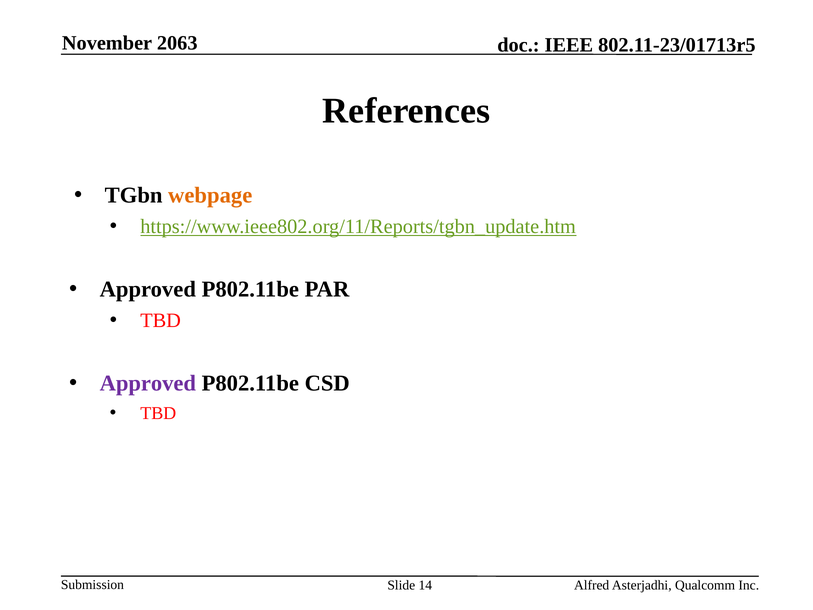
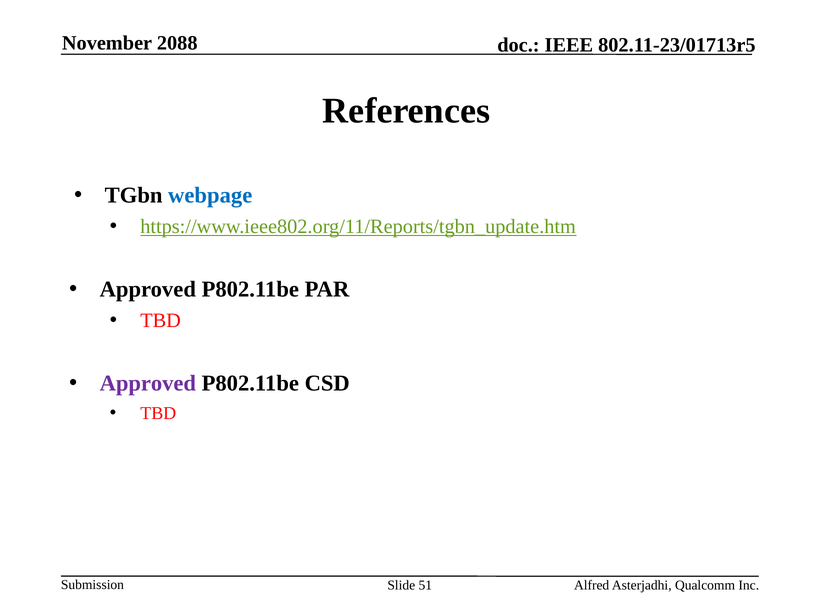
2063: 2063 -> 2088 (177, 43)
webpage colour: orange -> blue (210, 195)
14: 14 -> 51 (425, 585)
